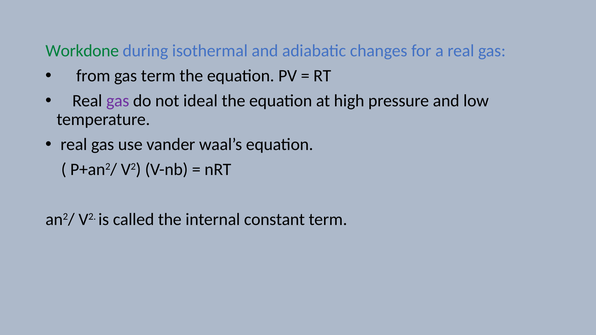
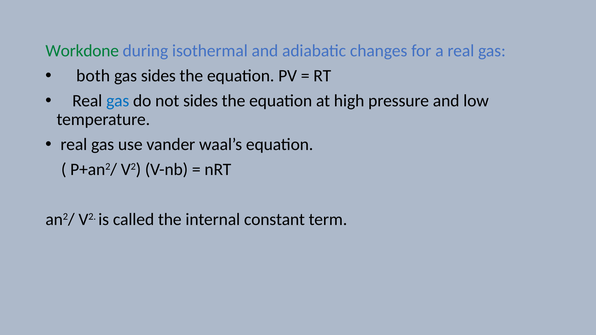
from: from -> both (93, 76)
gas term: term -> sides (158, 76)
gas colour: purple -> blue (118, 101)
not ideal: ideal -> sides (201, 101)
